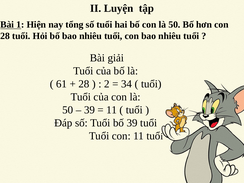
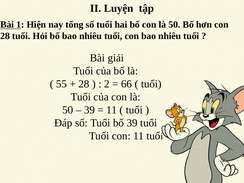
61: 61 -> 55 (62, 84)
34: 34 -> 66 (127, 84)
